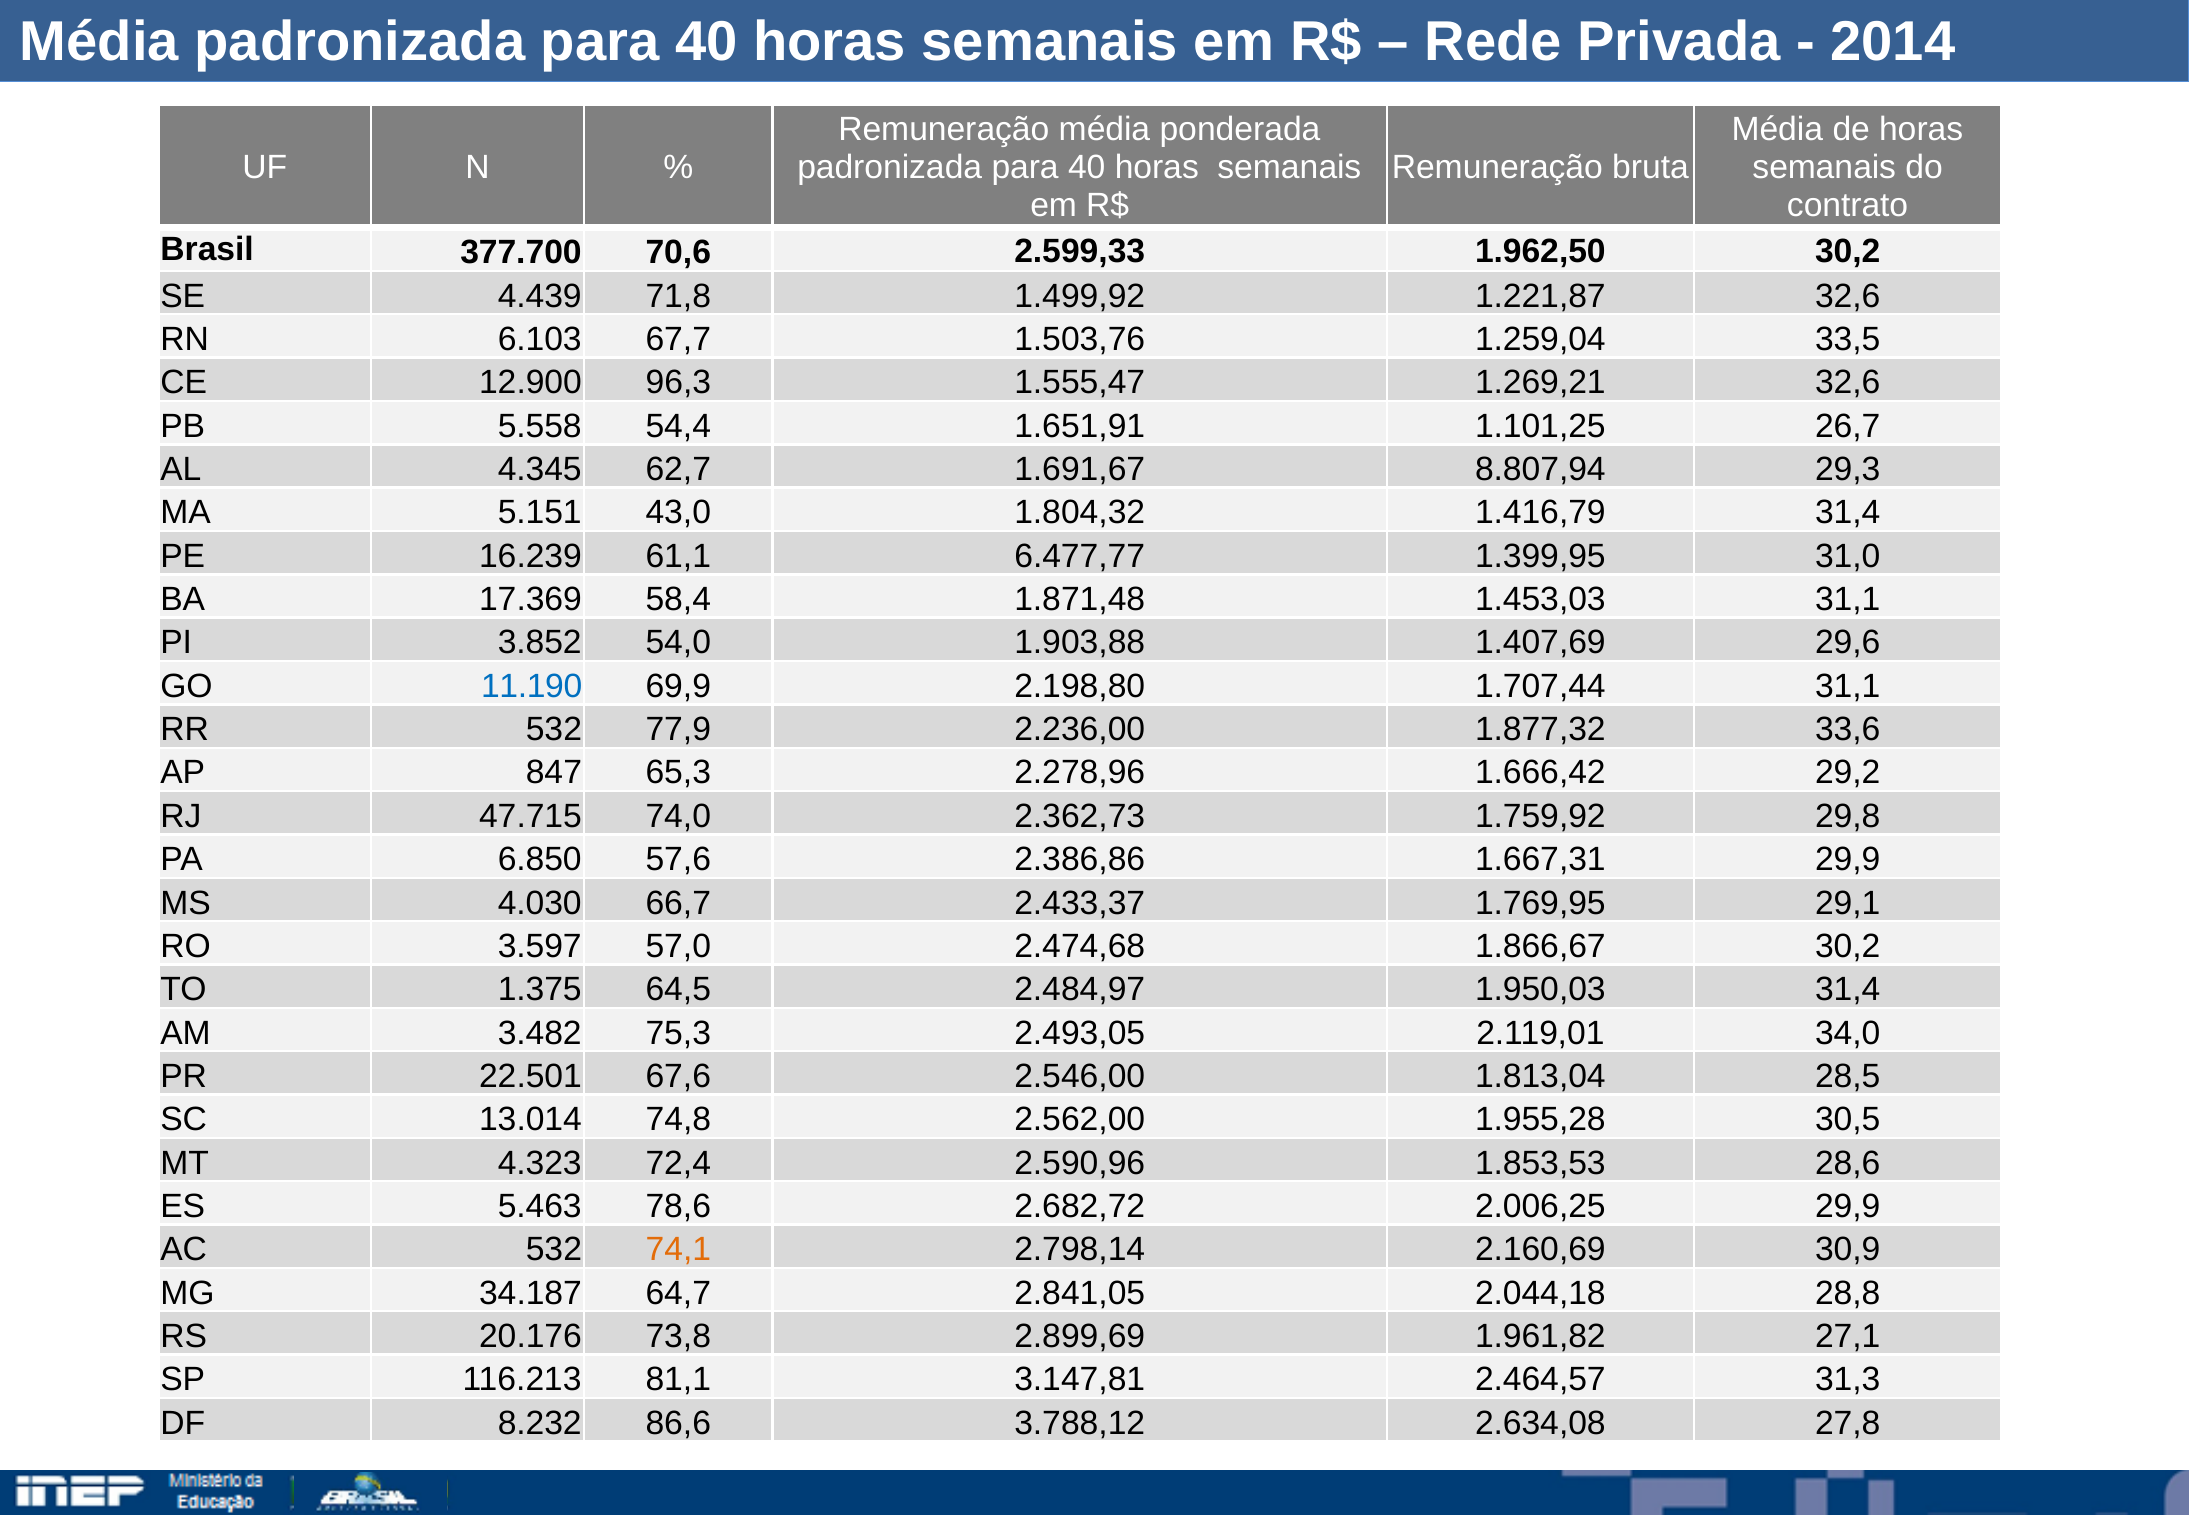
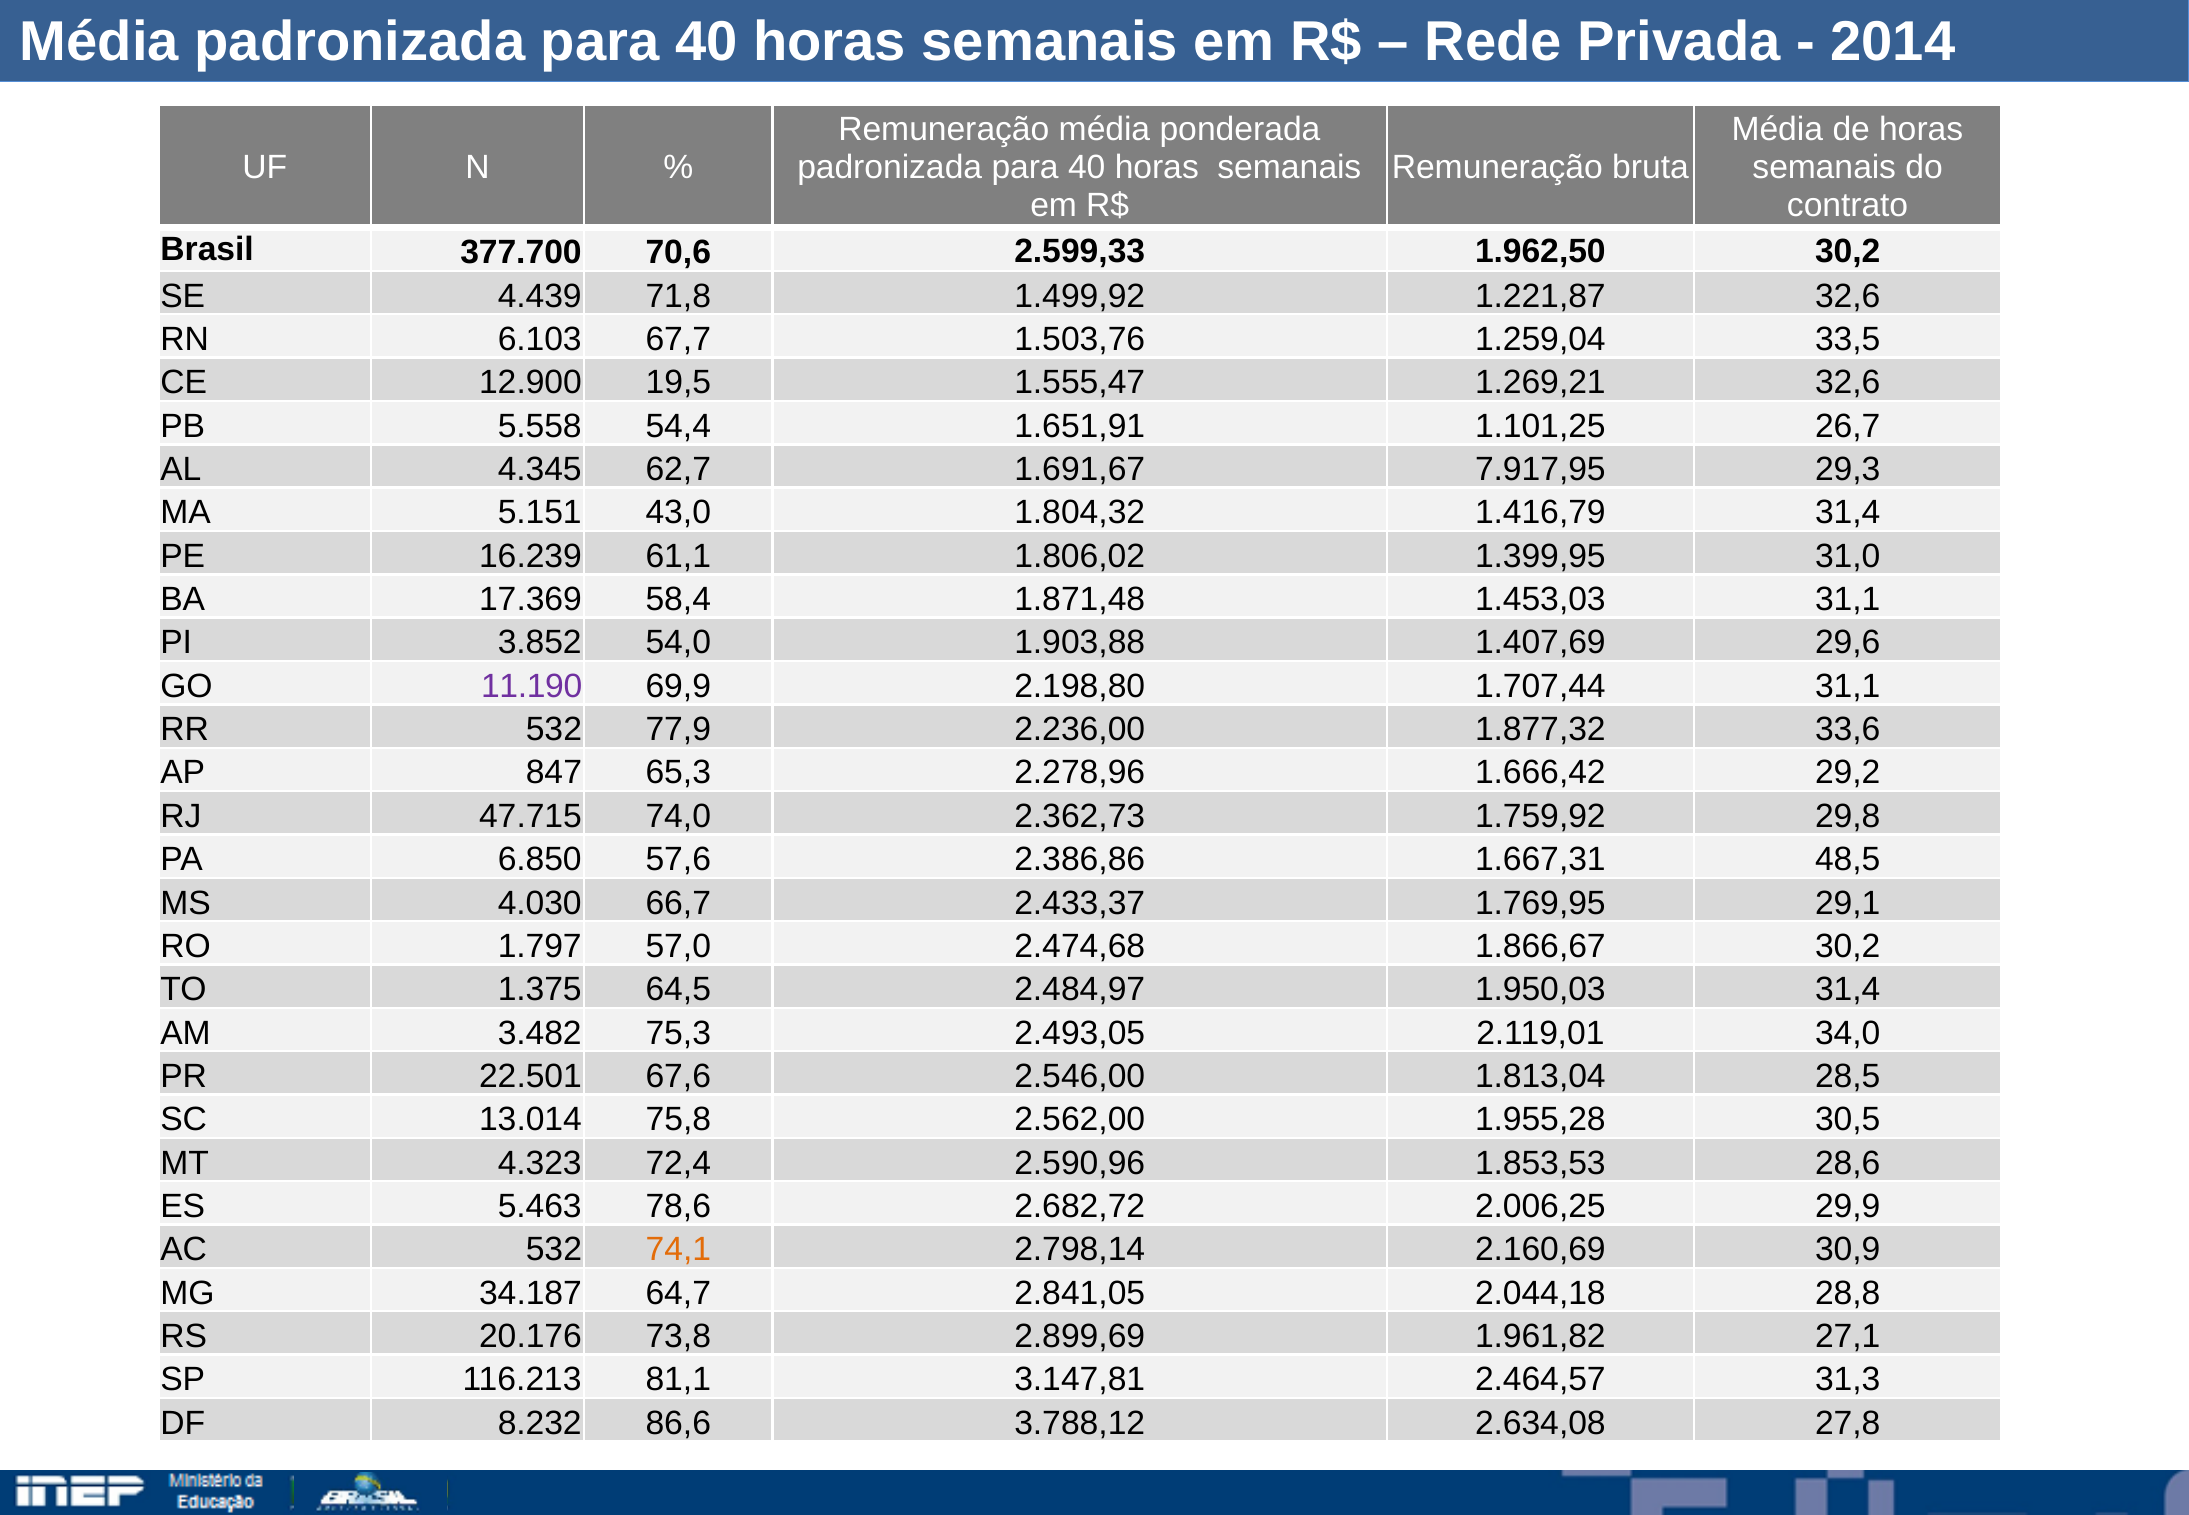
96,3: 96,3 -> 19,5 (678, 383)
8.807,94: 8.807,94 -> 7.917,95 (1540, 470)
6.477,77: 6.477,77 -> 1.806,02 (1080, 556)
11.190 colour: blue -> purple (532, 686)
1.667,31 29,9: 29,9 -> 48,5 (1848, 860)
3.597: 3.597 -> 1.797 (540, 947)
74,8: 74,8 -> 75,8 (678, 1120)
